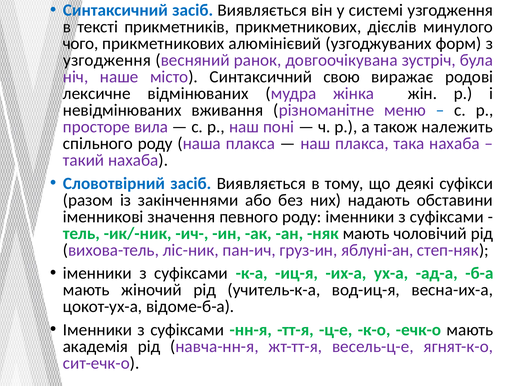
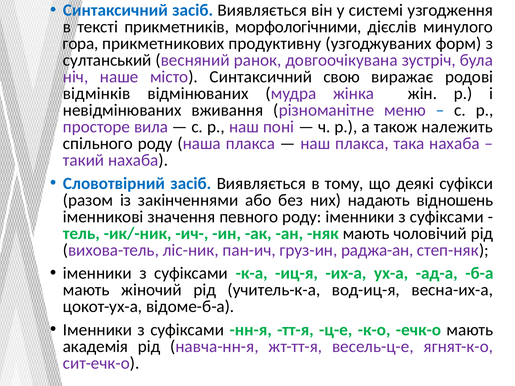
прикметників прикметникових: прикметникових -> морфологічними (298, 27)
чого: чого -> гора (81, 44)
алюмінієвий: алюмінієвий -> продуктивну (275, 44)
узгодження: узгодження -> султанський (107, 60)
лексичне: лексичне -> відмінків (97, 94)
обставини: обставини -> відношень (455, 200)
яблуні-ан: яблуні-ан -> раджа-ан (377, 250)
